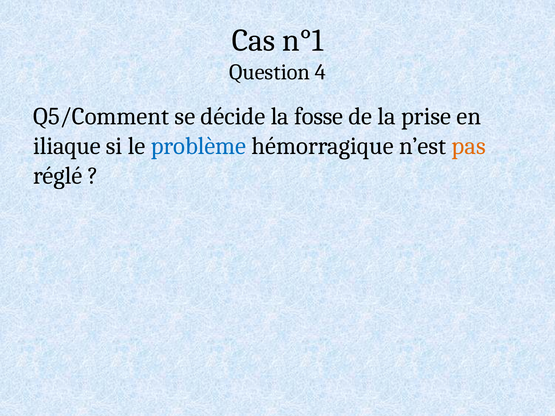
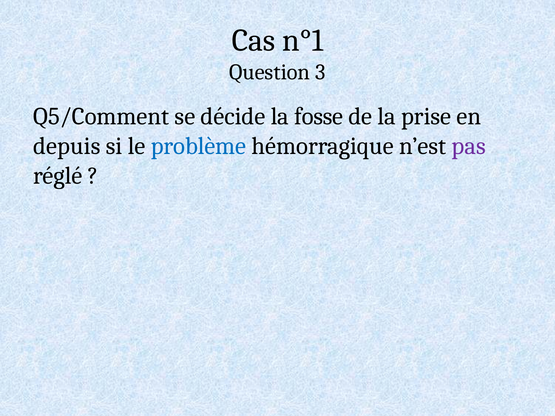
4: 4 -> 3 (320, 72)
iliaque: iliaque -> depuis (67, 146)
pas colour: orange -> purple (469, 146)
